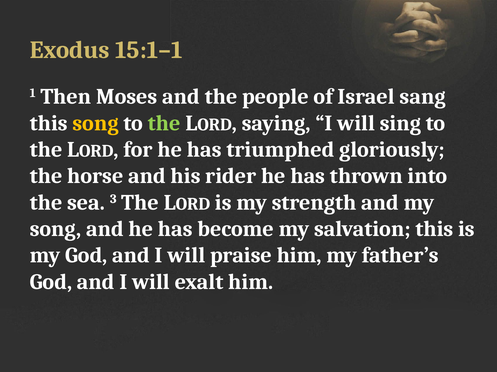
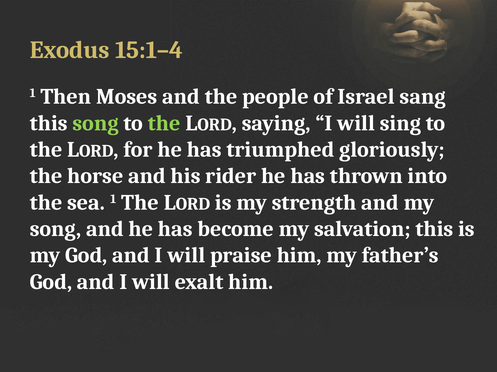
15:1–1: 15:1–1 -> 15:1–4 (149, 50)
song colour: yellow -> light green (96, 123)
sea 3: 3 -> 1 (113, 199)
